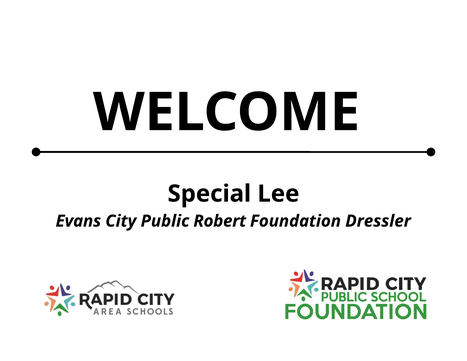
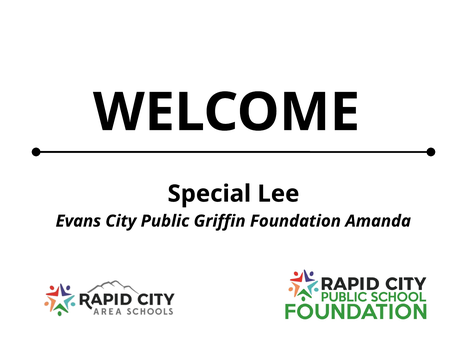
Robert: Robert -> Griffin (220, 221)
Dressler: Dressler -> Amanda (378, 221)
